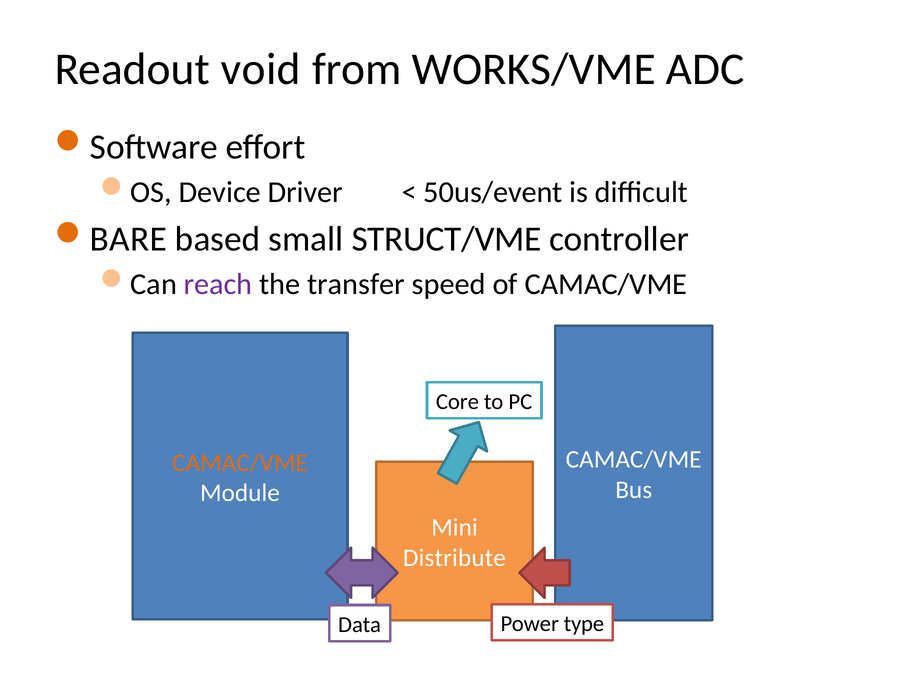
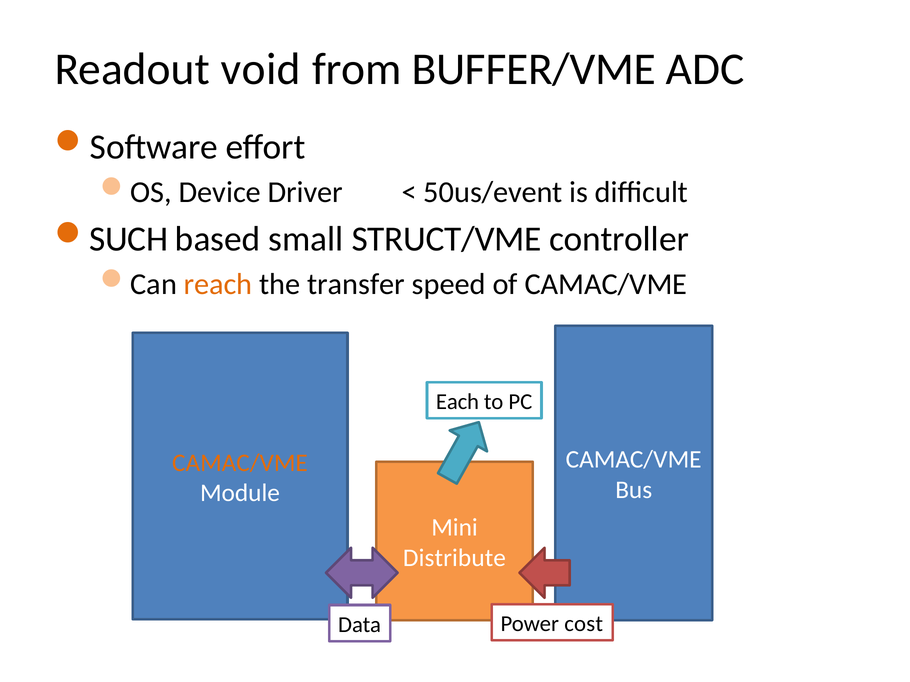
WORKS/VME: WORKS/VME -> BUFFER/VME (534, 69)
BARE: BARE -> SUCH (129, 239)
reach colour: purple -> orange (218, 285)
Core: Core -> Each (458, 402)
type: type -> cost (584, 624)
